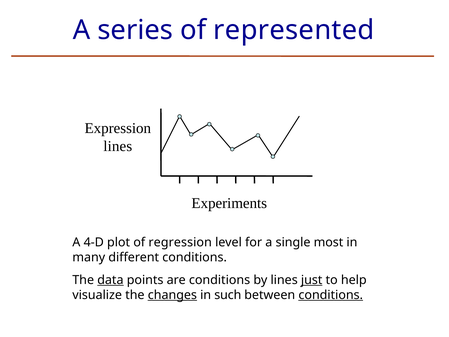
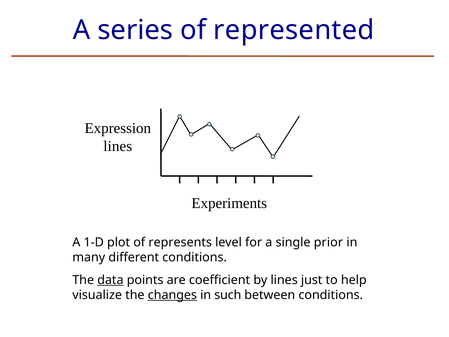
4-D: 4-D -> 1-D (94, 242)
regression: regression -> represents (180, 242)
most: most -> prior (328, 242)
are conditions: conditions -> coefficient (220, 280)
just underline: present -> none (312, 280)
conditions underline: present -> none (331, 295)
